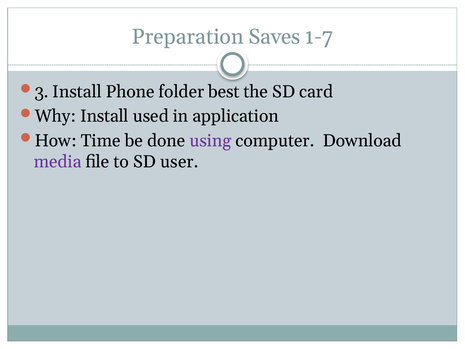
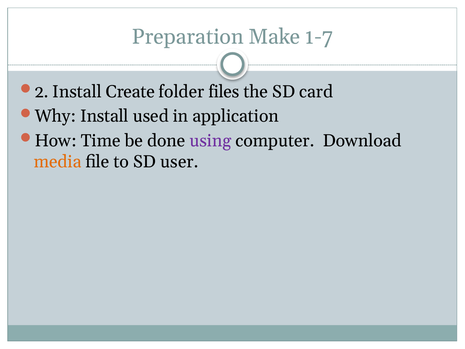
Saves: Saves -> Make (274, 37)
3: 3 -> 2 (42, 92)
Phone: Phone -> Create (130, 92)
best: best -> files (224, 92)
media colour: purple -> orange (58, 161)
